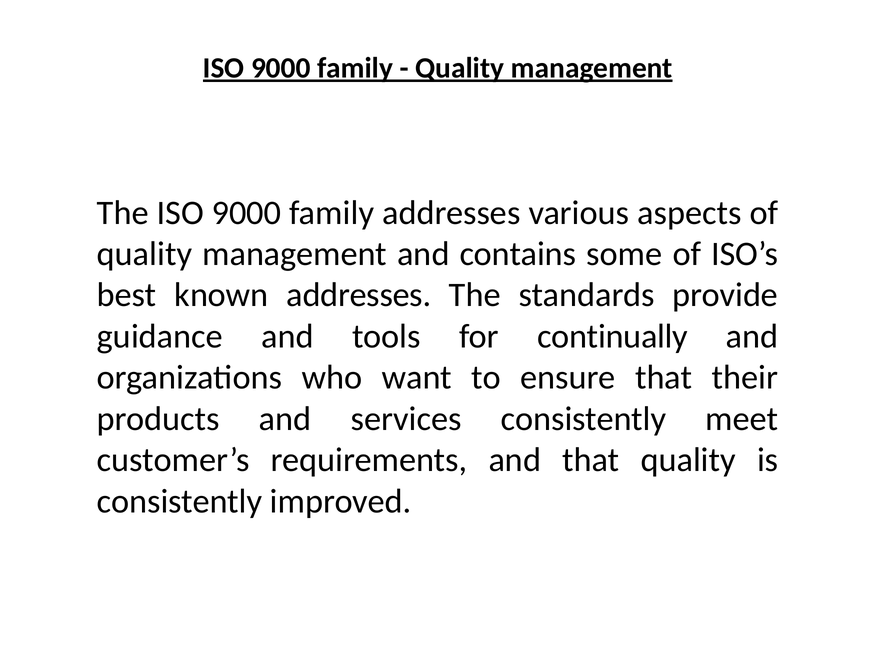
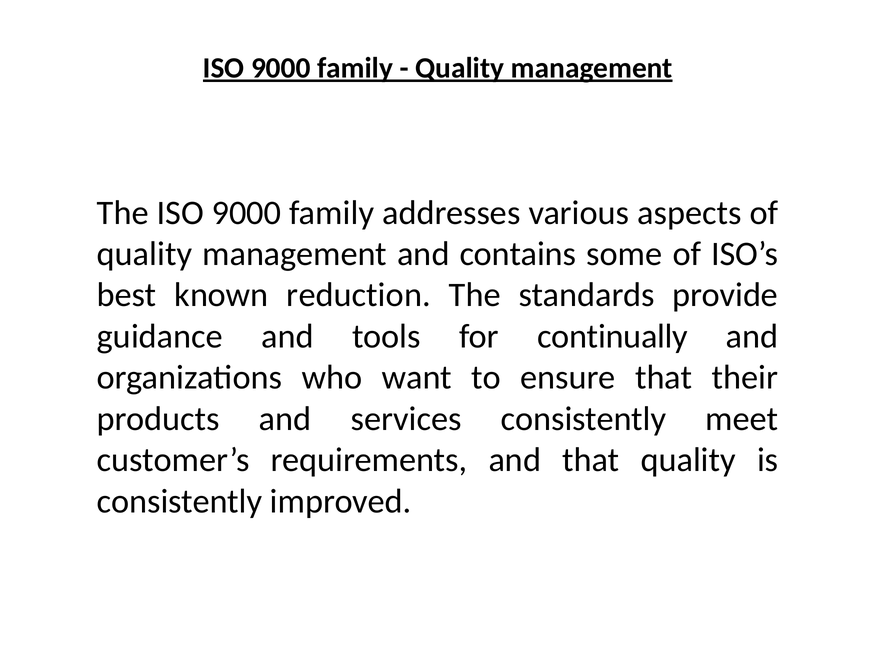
known addresses: addresses -> reduction (359, 295)
